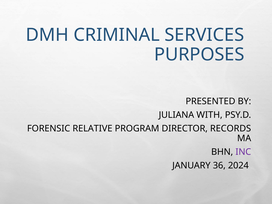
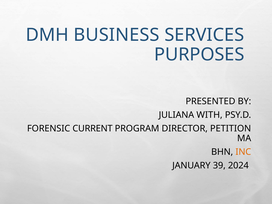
CRIMINAL: CRIMINAL -> BUSINESS (117, 35)
RELATIVE: RELATIVE -> CURRENT (93, 129)
RECORDS: RECORDS -> PETITION (231, 129)
INC colour: purple -> orange (243, 152)
36: 36 -> 39 (219, 165)
